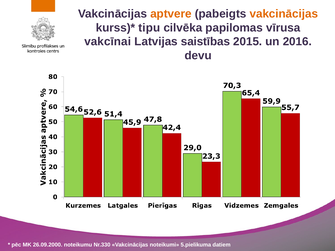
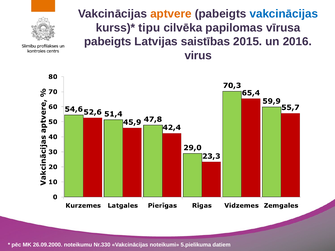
vakcinācijas colour: orange -> blue (284, 14)
vakcīnai: vakcīnai -> pabeigts (108, 42)
devu: devu -> virus (198, 56)
